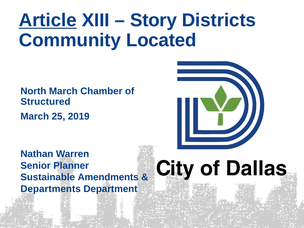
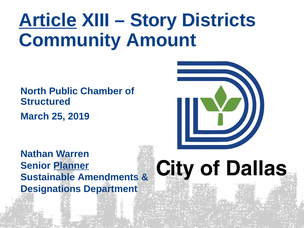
Located: Located -> Amount (161, 40)
North March: March -> Public (63, 91)
Planner underline: none -> present (71, 166)
Departments: Departments -> Designations (51, 189)
